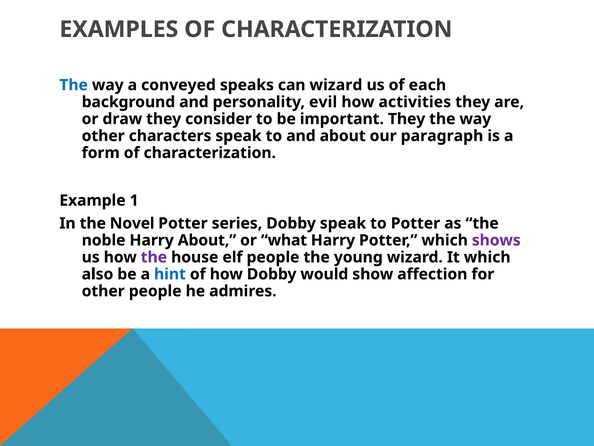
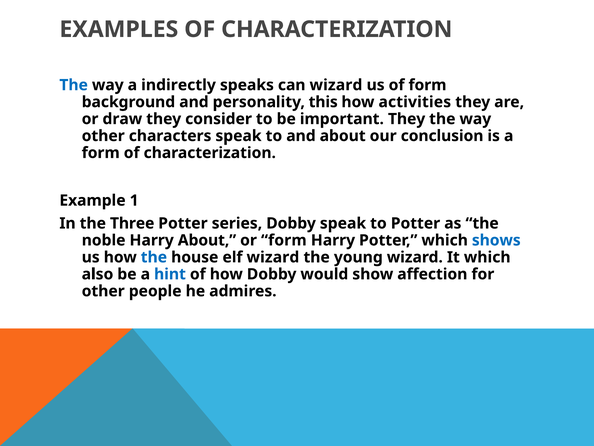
conveyed: conveyed -> indirectly (178, 85)
of each: each -> form (427, 85)
evil: evil -> this (323, 102)
paragraph: paragraph -> conclusion (442, 136)
Novel: Novel -> Three (132, 223)
or what: what -> form (284, 240)
shows colour: purple -> blue (496, 240)
the colour: purple -> blue (154, 257)
elf people: people -> wizard (273, 257)
